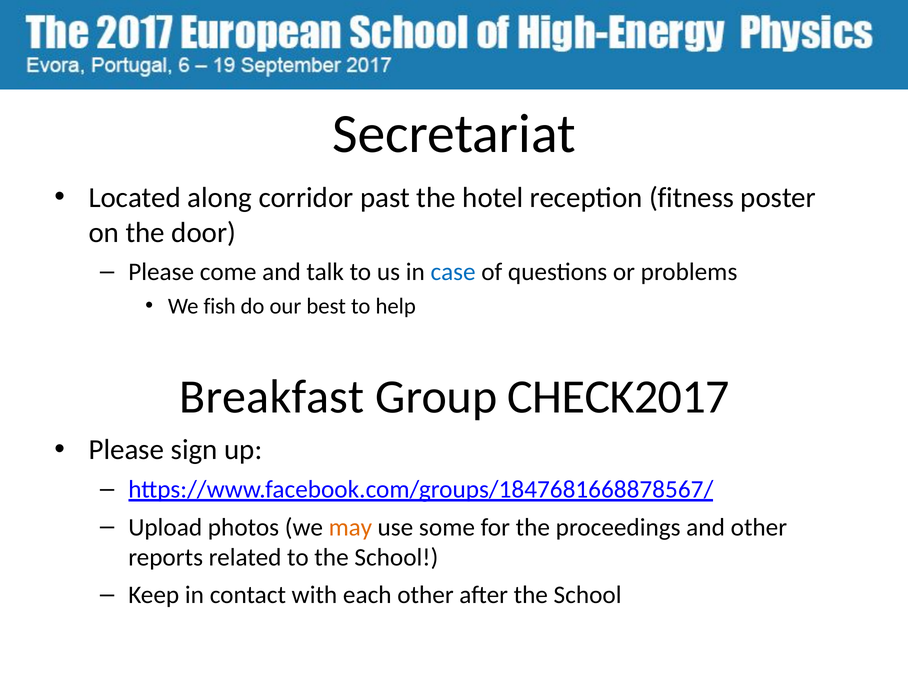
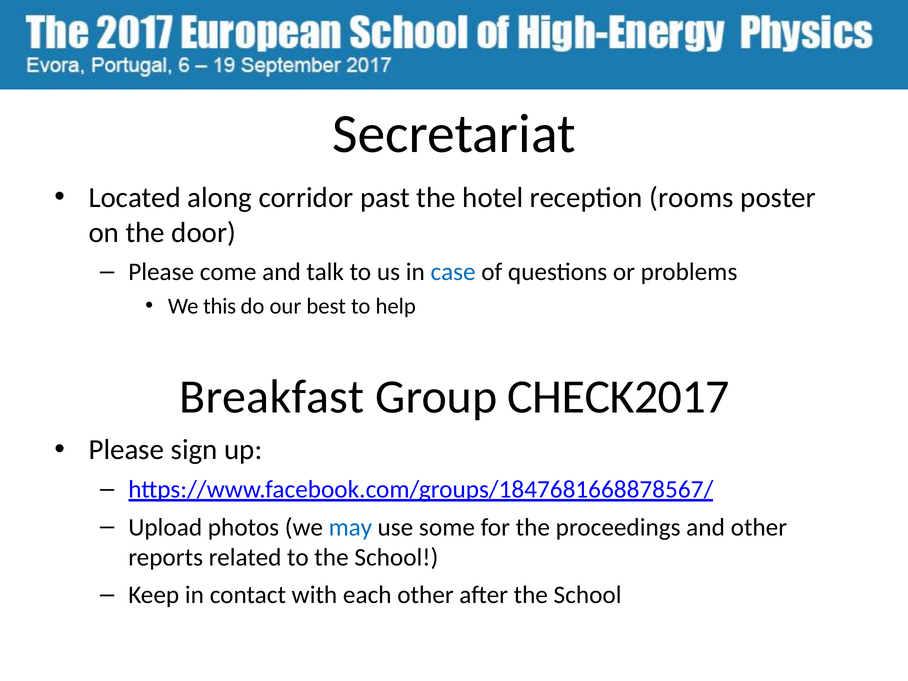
fitness: fitness -> rooms (691, 198)
fish: fish -> this (220, 306)
may colour: orange -> blue (350, 527)
